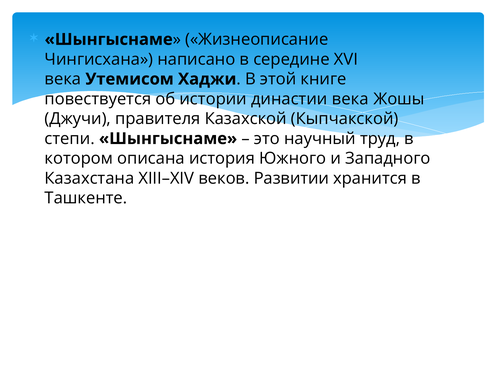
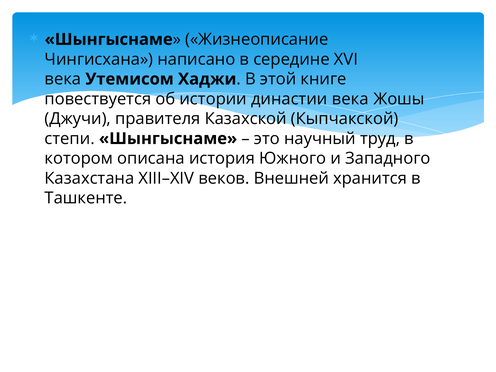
Развитии: Развитии -> Внешней (291, 178)
